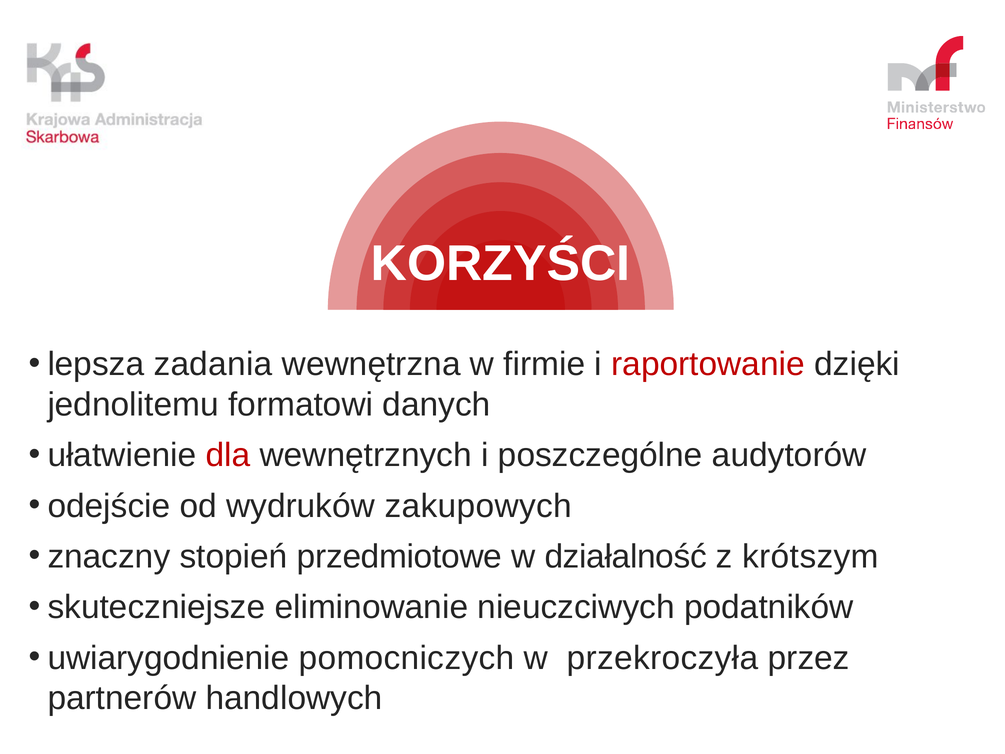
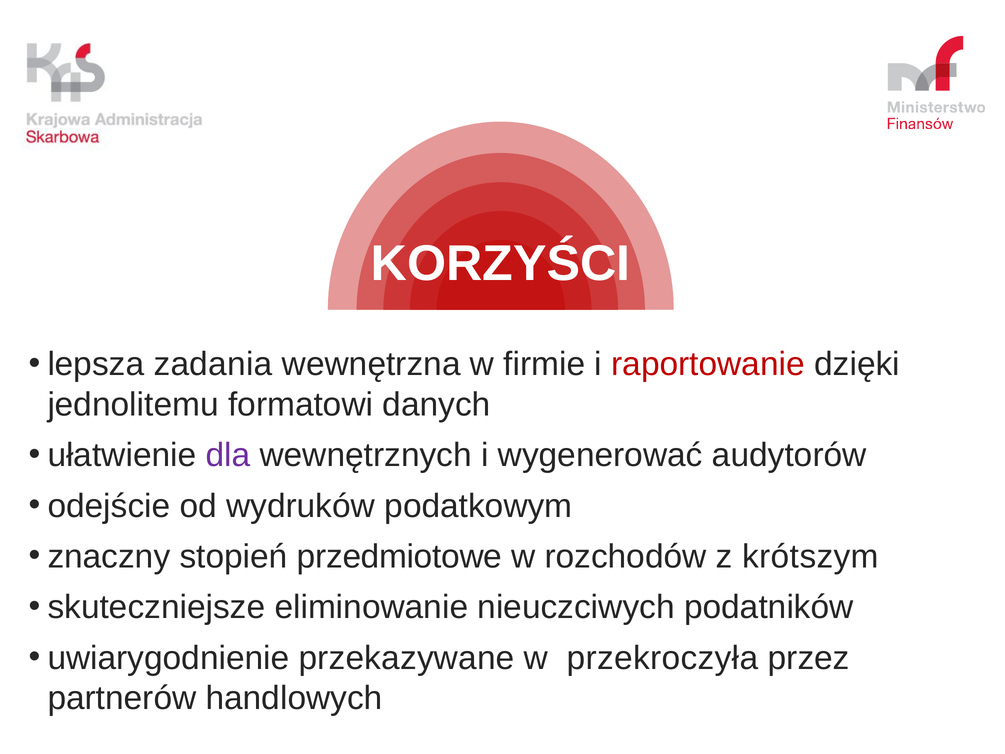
dla colour: red -> purple (228, 455)
poszczególne: poszczególne -> wygenerować (600, 455)
zakupowych: zakupowych -> podatkowym (478, 506)
działalność: działalność -> rozchodów (626, 557)
pomocniczych: pomocniczych -> przekazywane (407, 658)
